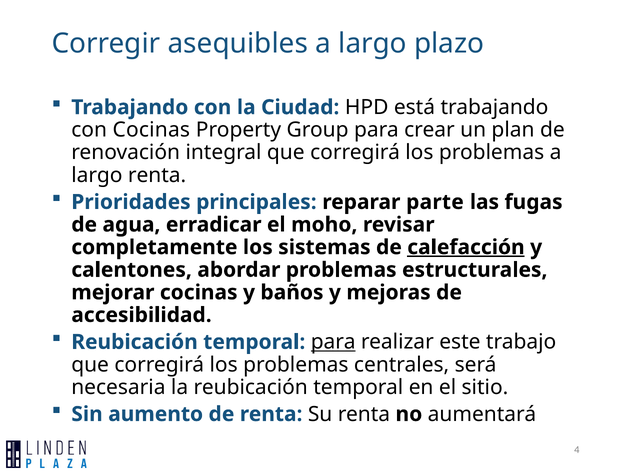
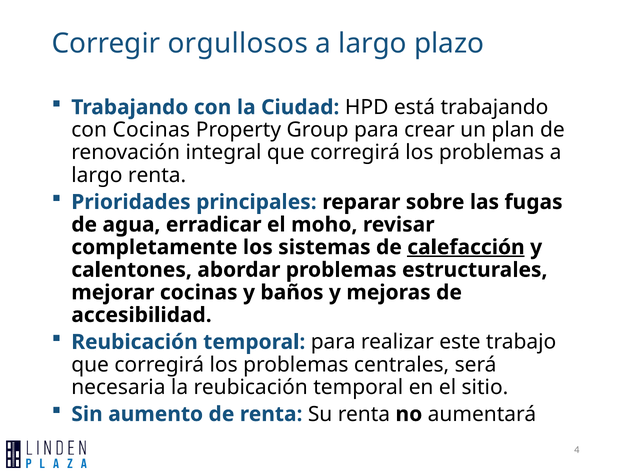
asequibles: asequibles -> orgullosos (238, 44)
parte: parte -> sobre (435, 202)
para underline: present -> none (333, 343)
